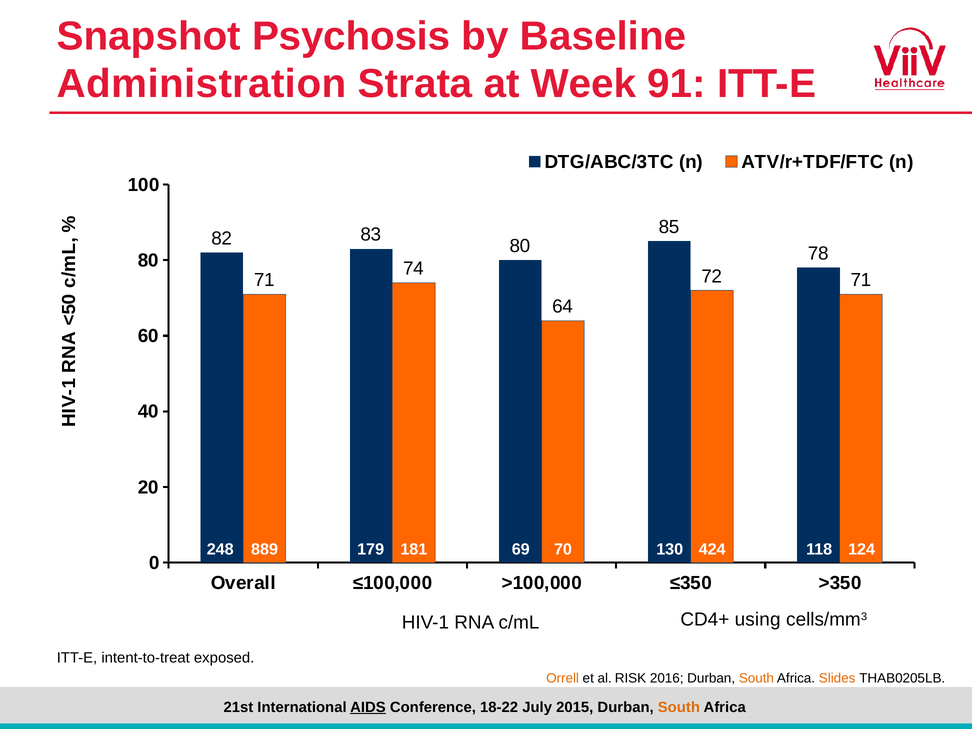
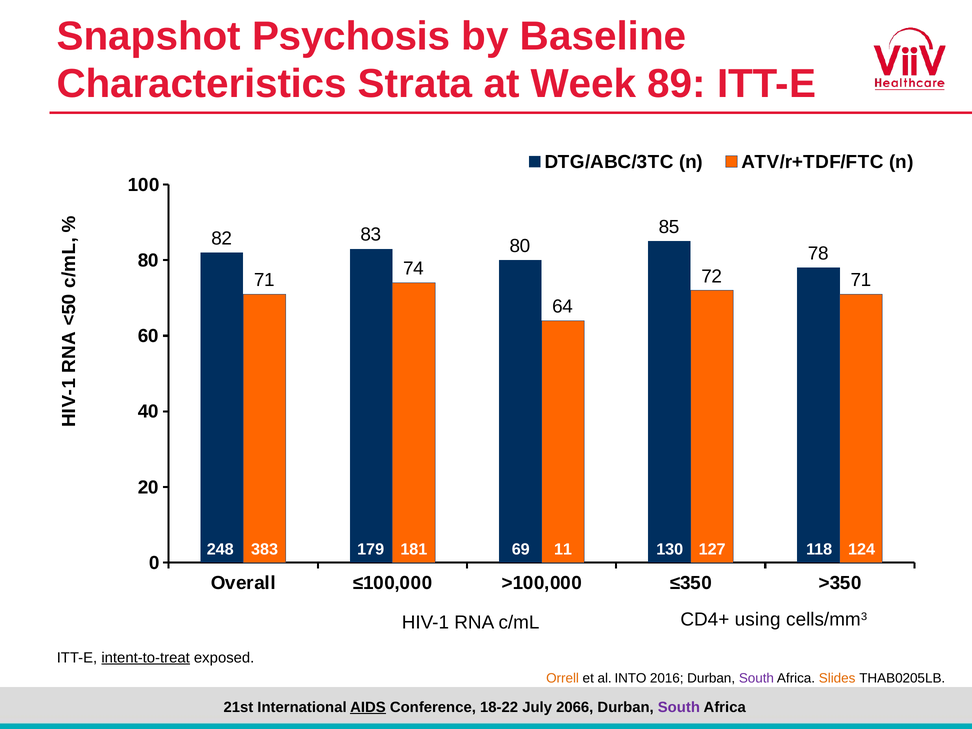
Administration: Administration -> Characteristics (202, 84)
91: 91 -> 89 (677, 84)
889: 889 -> 383 (265, 549)
70: 70 -> 11 (563, 549)
424: 424 -> 127 (712, 549)
intent-to-treat underline: none -> present (146, 658)
RISK: RISK -> INTO (631, 678)
South colour: orange -> purple (756, 678)
2015: 2015 -> 2066 (575, 707)
South colour: orange -> purple (679, 707)
